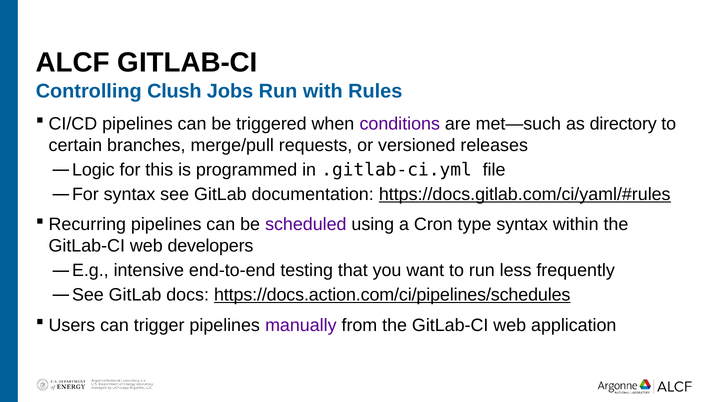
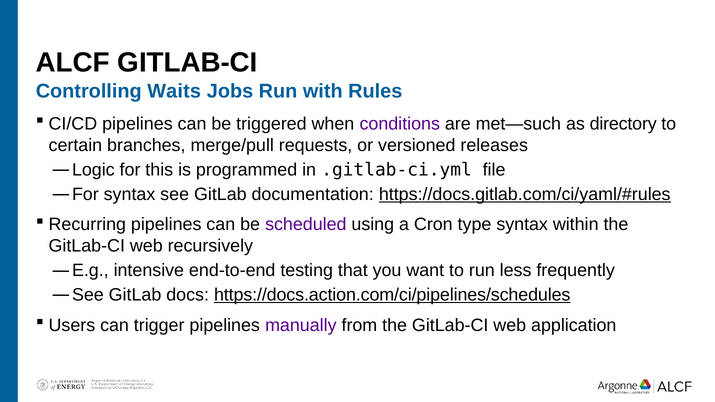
Clush: Clush -> Waits (174, 91)
developers: developers -> recursively (210, 246)
